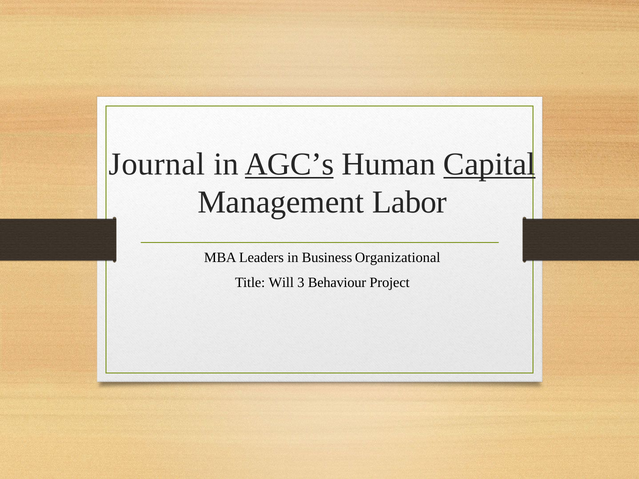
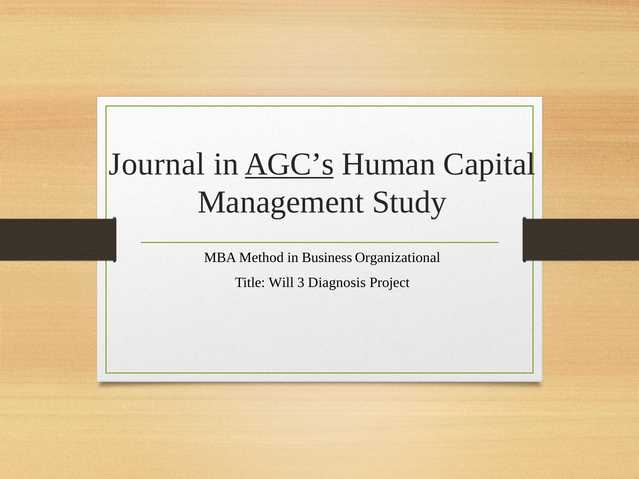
Capital underline: present -> none (490, 164)
Labor: Labor -> Study (409, 202)
Leaders: Leaders -> Method (261, 258)
Behaviour: Behaviour -> Diagnosis (337, 283)
